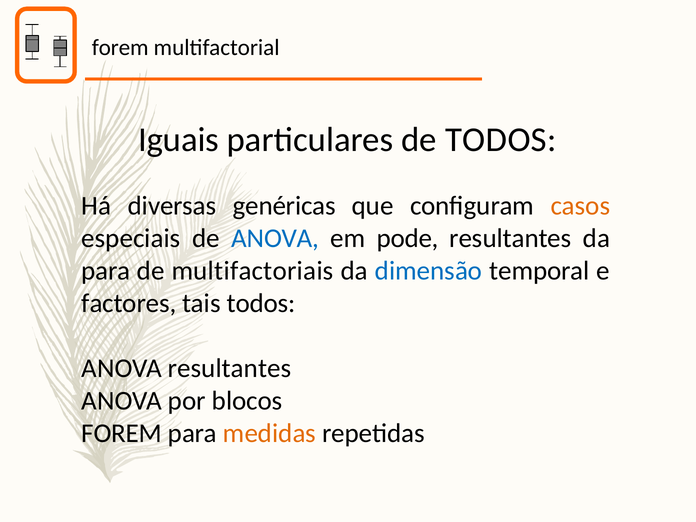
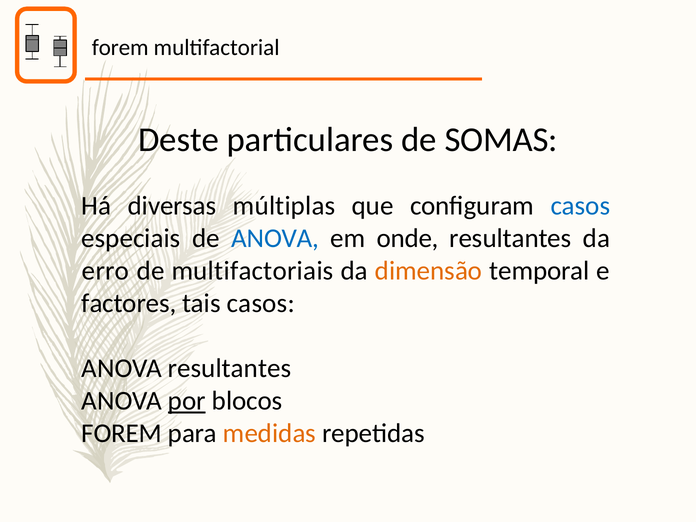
Iguais: Iguais -> Deste (179, 140)
de TODOS: TODOS -> SOMAS (501, 140)
genéricas: genéricas -> múltiplas (284, 206)
casos colour: orange -> blue (580, 206)
pode: pode -> onde (408, 238)
para: para -> erro (106, 271)
dimensão colour: blue -> orange (429, 271)
tais todos: todos -> casos (261, 303)
por underline: none -> present (187, 401)
